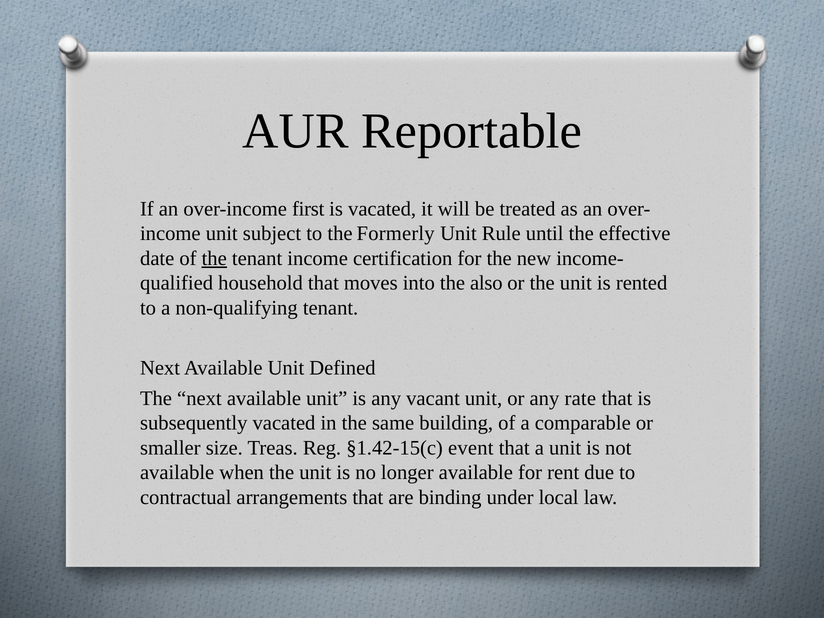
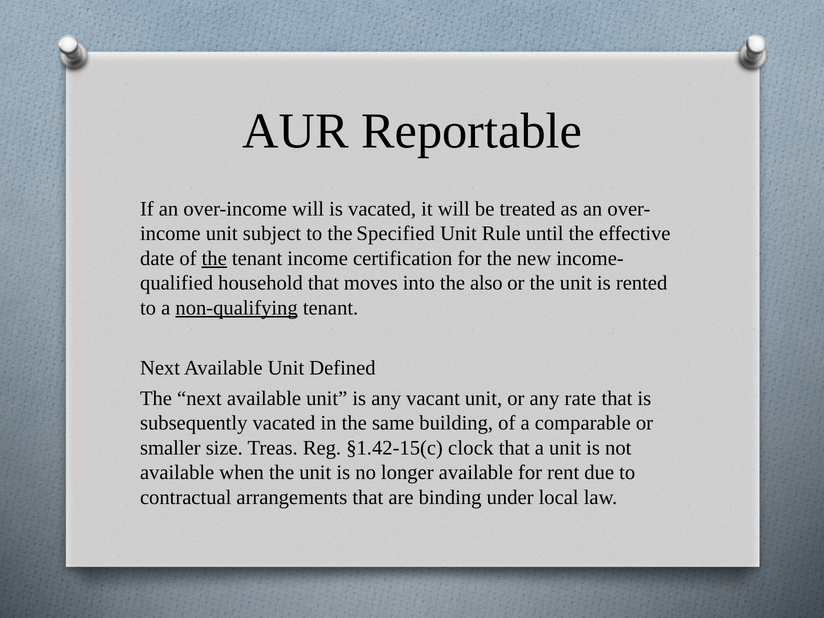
over-income first: first -> will (308, 209)
Formerly: Formerly -> Specified (396, 234)
non-qualifying underline: none -> present (237, 308)
event: event -> clock (471, 448)
